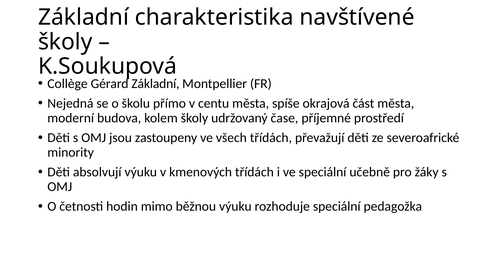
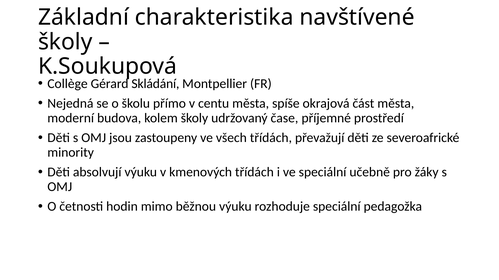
Základní: Základní -> Skládání (155, 84)
